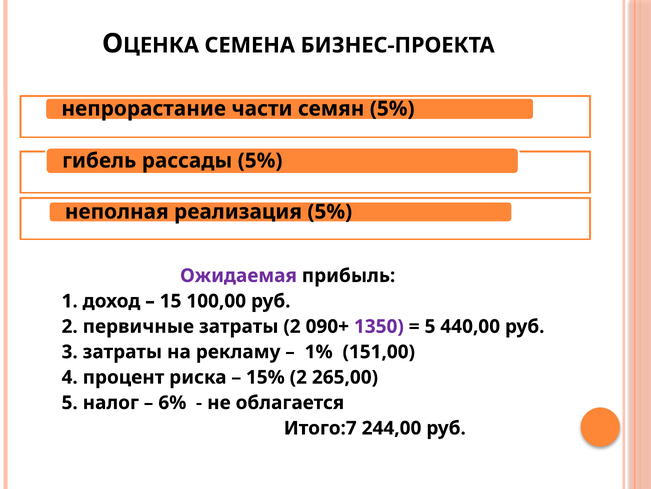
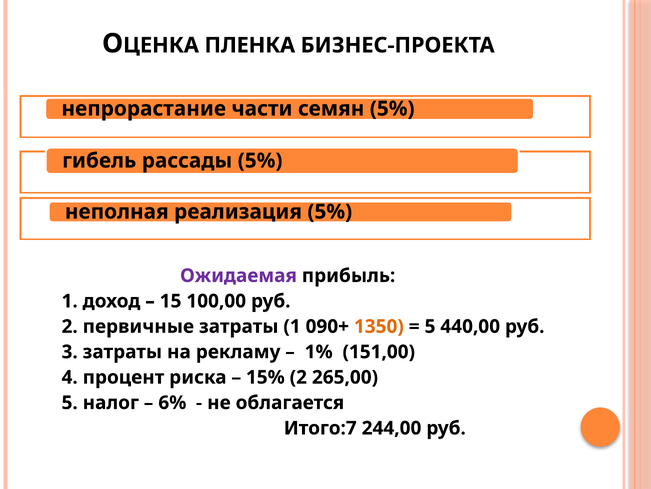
СЕМЕНА: СЕМЕНА -> ПЛЕНКА (250, 45)
затраты 2: 2 -> 1 (292, 326)
1350 colour: purple -> orange (379, 326)
